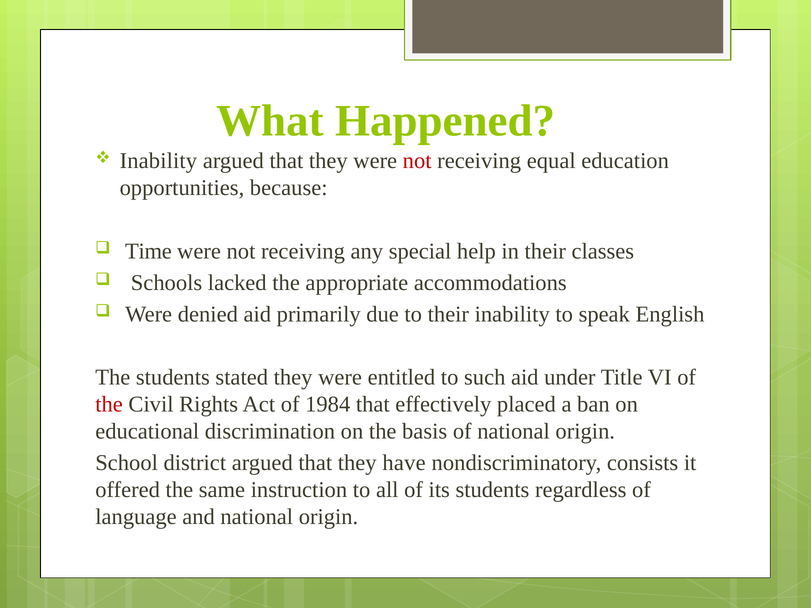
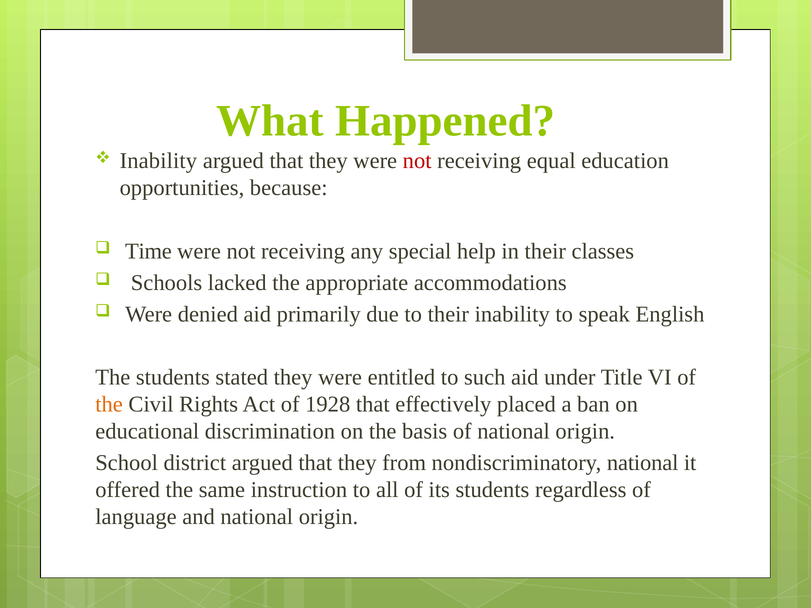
the colour: red -> orange (109, 404)
1984: 1984 -> 1928 (328, 404)
have: have -> from (404, 463)
nondiscriminatory consists: consists -> national (643, 463)
